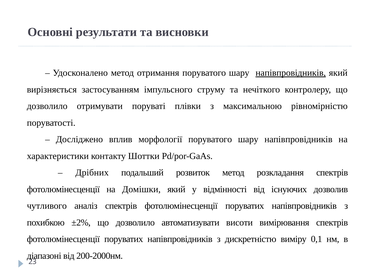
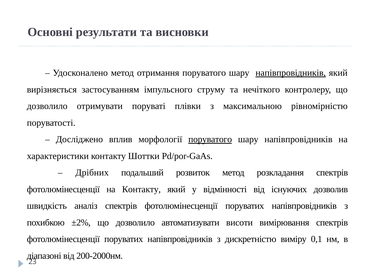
поруватого underline: none -> present (210, 140)
на Домішки: Домішки -> Контакту (141, 190)
чутливого: чутливого -> швидкість (47, 206)
